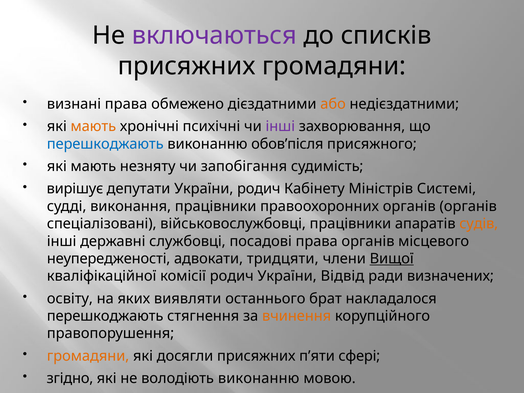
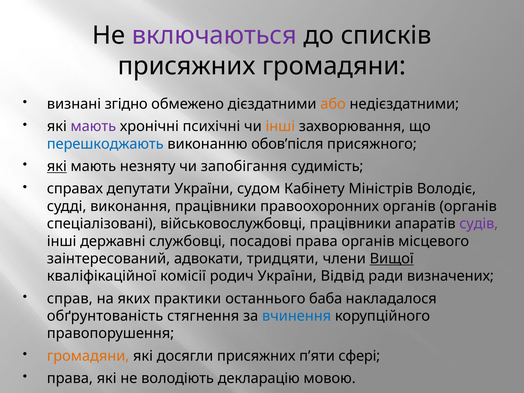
визнані права: права -> згідно (126, 104)
мають colour: orange -> purple (93, 126)
інші colour: purple -> orange (280, 126)
які underline: none -> present (57, 166)
вирішує: вирішує -> справах (75, 189)
України родич: родич -> судом (259, 189)
Системі: Системі -> Володіє (446, 189)
судів colour: orange -> purple (479, 224)
неупередженості: неупередженості -> заінтересований (109, 259)
освіту: освіту -> справ (70, 299)
виявляти: виявляти -> практики (188, 299)
брат: брат -> баба (326, 299)
перешкоджають: перешкоджають -> обґрунтованість (105, 316)
вчинення colour: orange -> blue (297, 316)
згідно: згідно -> права (70, 378)
володіють виконанню: виконанню -> декларацію (259, 378)
